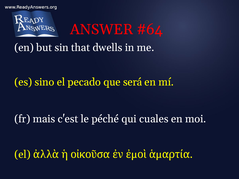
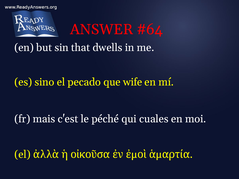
será: será -> wife (133, 82)
